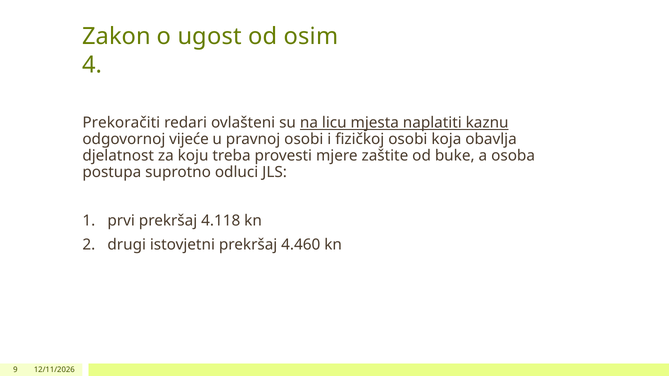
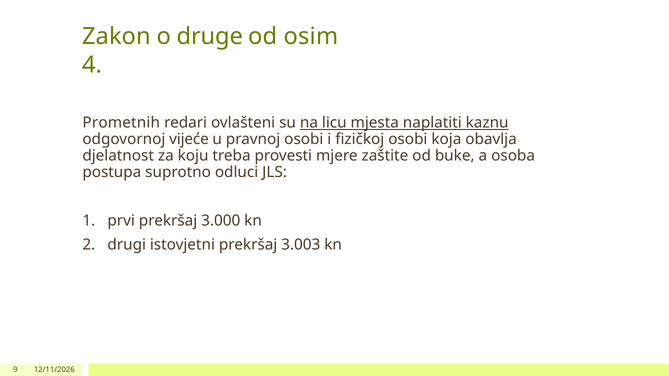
ugost: ugost -> druge (210, 37)
Prekoračiti: Prekoračiti -> Prometnih (121, 123)
4.118: 4.118 -> 3.000 (221, 221)
4.460: 4.460 -> 3.003 (301, 245)
